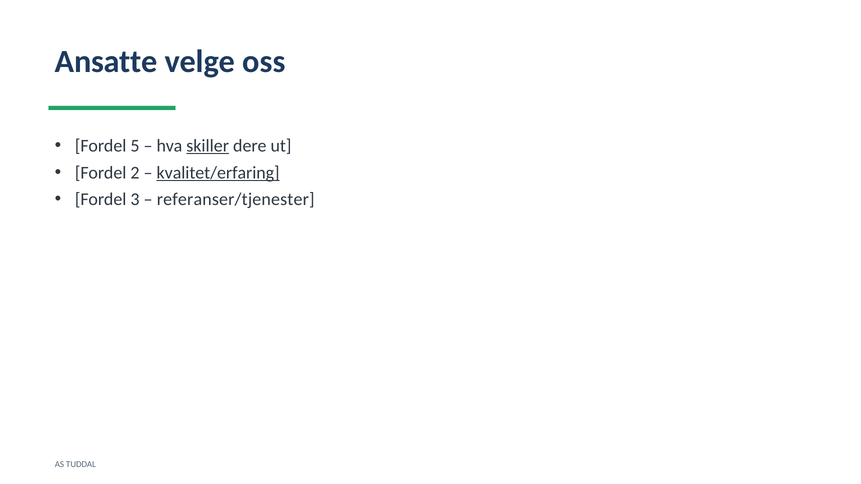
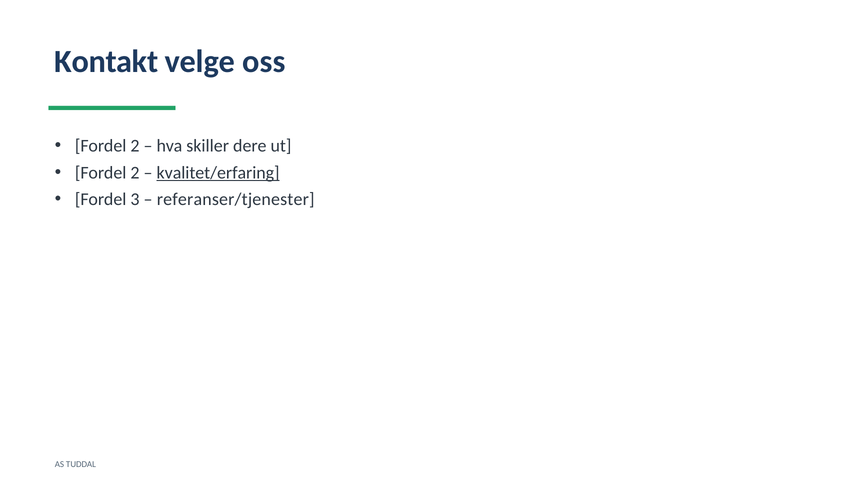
Ansatte: Ansatte -> Kontakt (106, 61)
5: 5 -> 2 (135, 146)
skiller underline: present -> none (208, 146)
